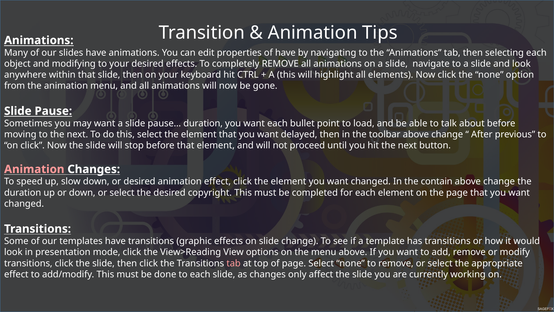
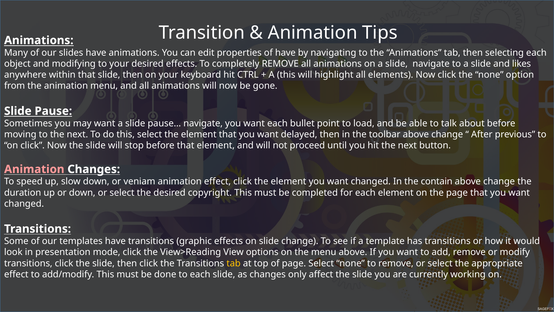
and look: look -> likes (521, 64)
pause… duration: duration -> navigate (203, 123)
or desired: desired -> veniam (139, 181)
tab colour: pink -> yellow (234, 263)
